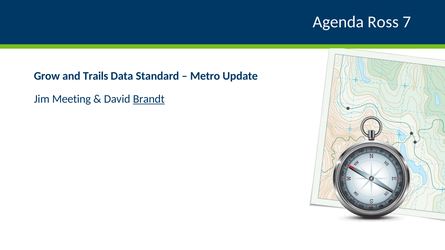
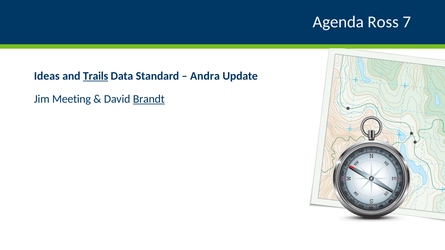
Grow: Grow -> Ideas (47, 76)
Trails underline: none -> present (96, 76)
Metro: Metro -> Andra (205, 76)
